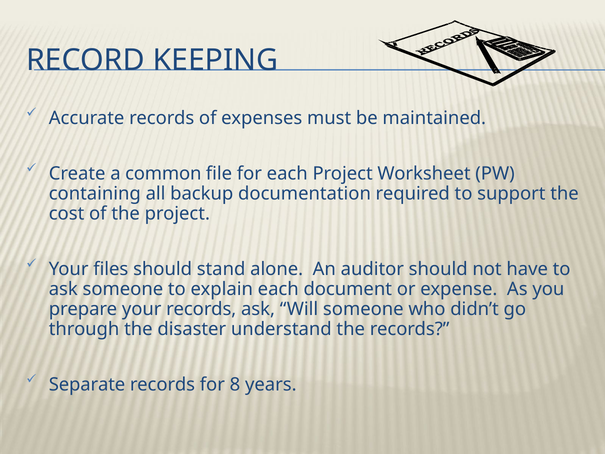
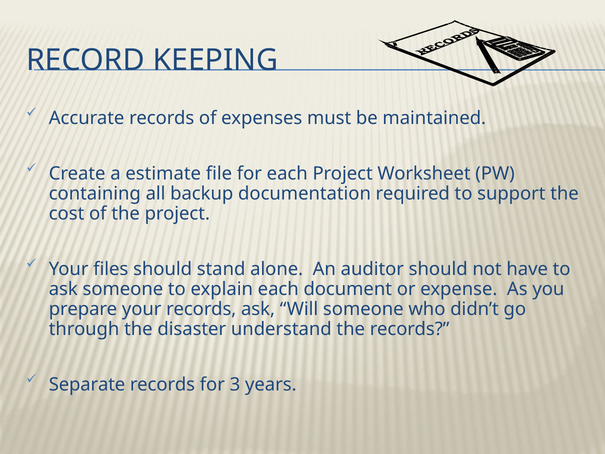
common: common -> estimate (163, 174)
8: 8 -> 3 (235, 384)
